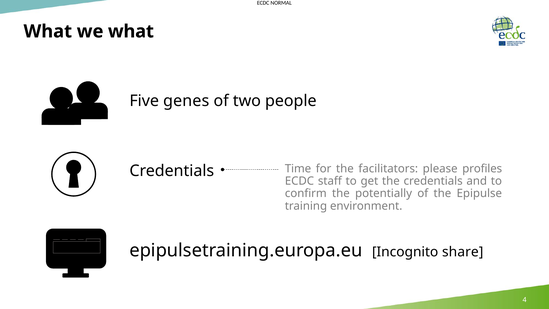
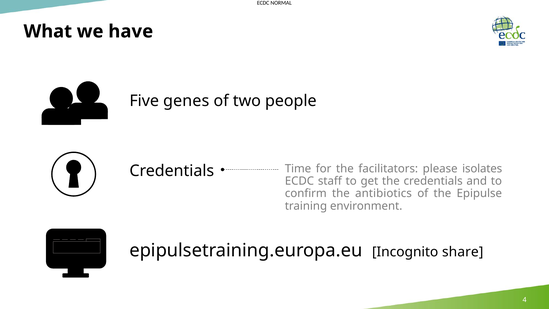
we what: what -> have (131, 31)
profiles: profiles -> isolates (482, 169)
potentially: potentially -> antibiotics (384, 193)
